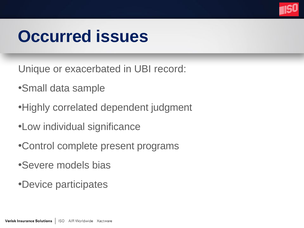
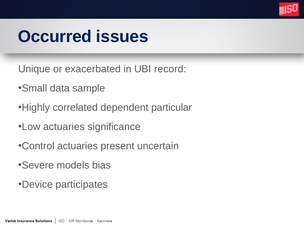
judgment: judgment -> particular (172, 108)
Low individual: individual -> actuaries (64, 127)
Control complete: complete -> actuaries (78, 146)
programs: programs -> uncertain (158, 146)
